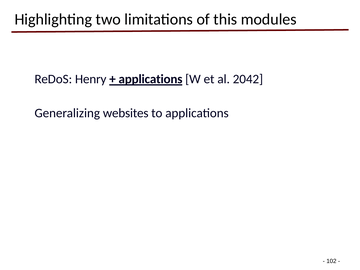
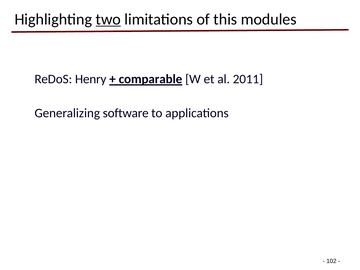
two underline: none -> present (108, 19)
applications: applications -> comparable (150, 79)
2042: 2042 -> 2011 (248, 79)
websites: websites -> software (126, 113)
